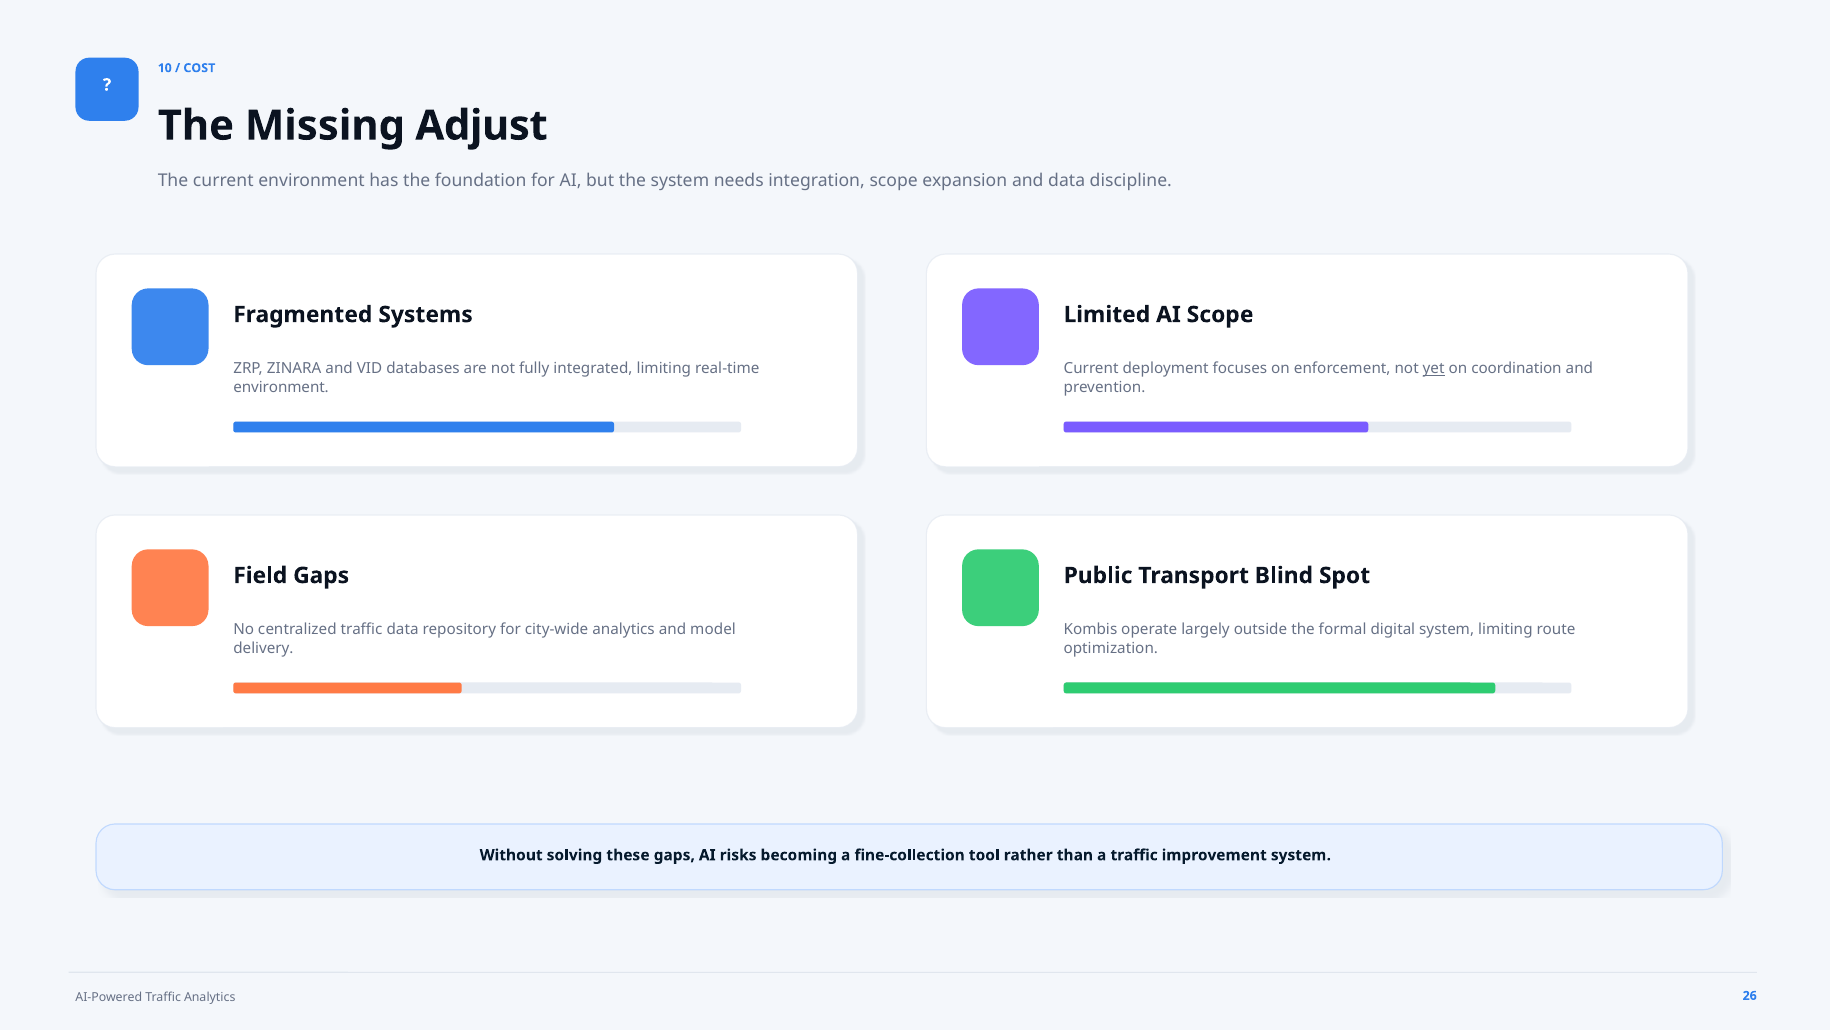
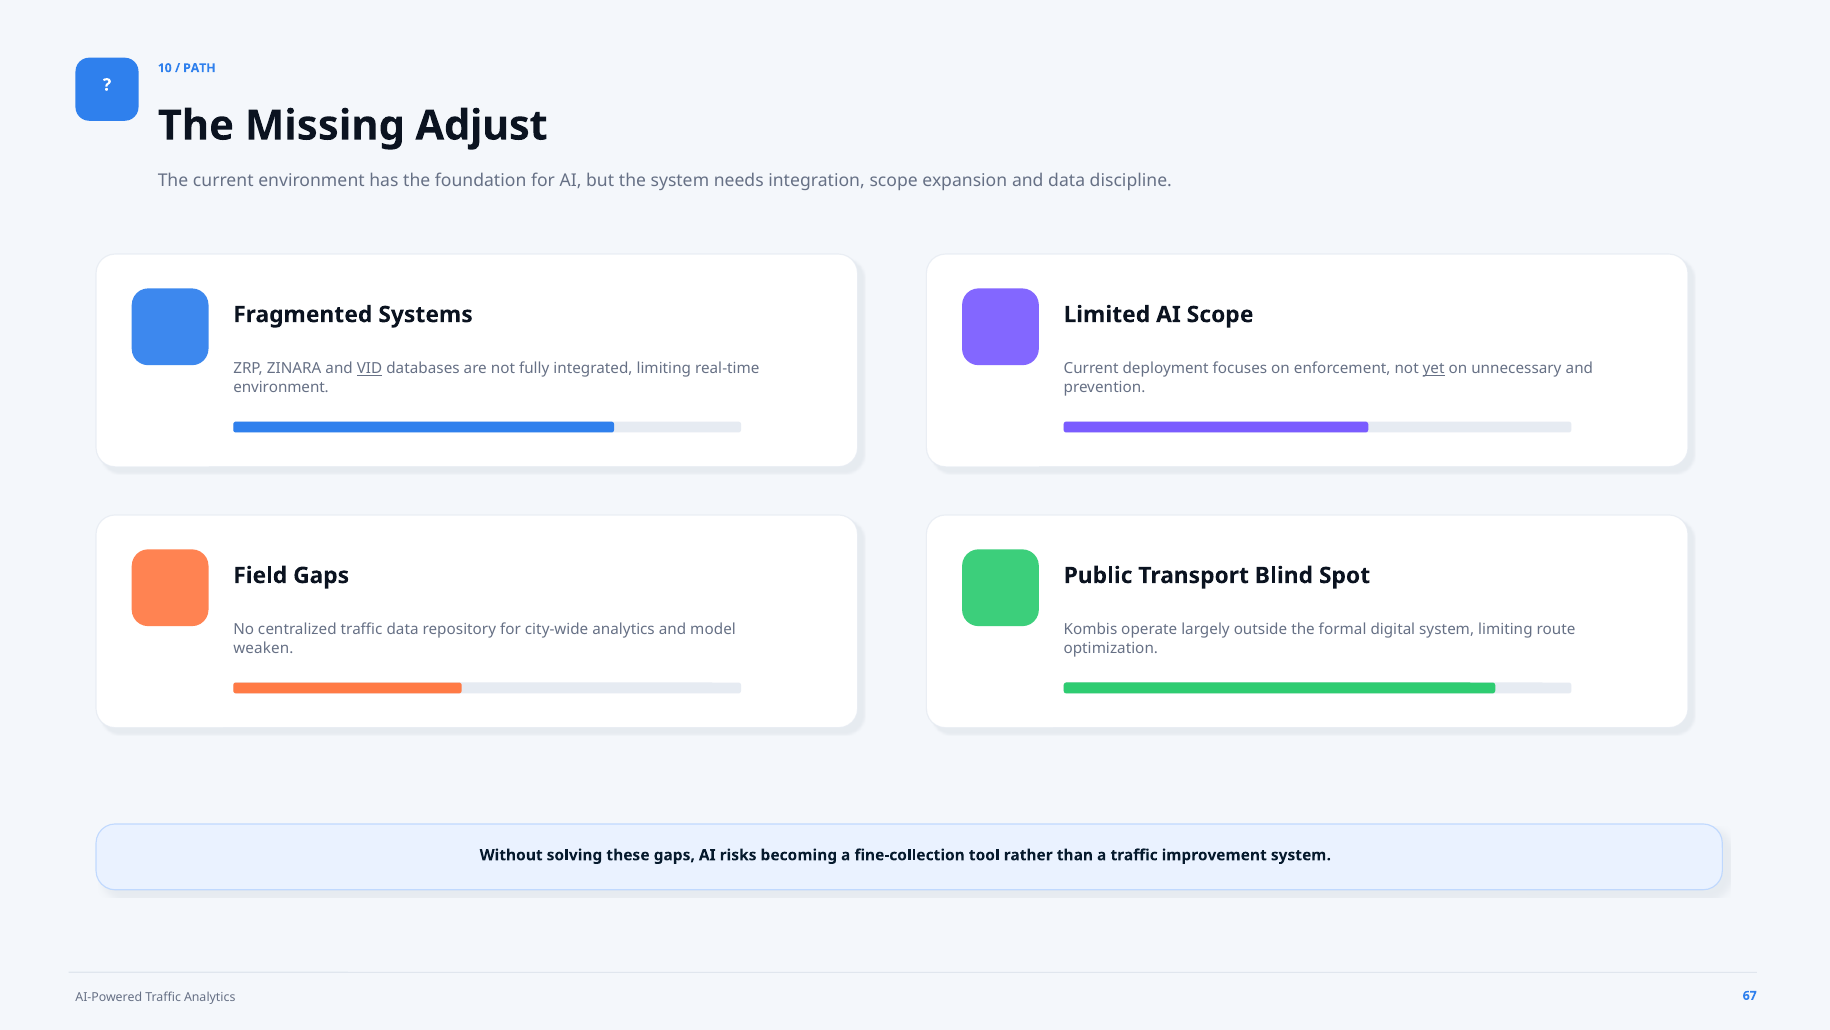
COST: COST -> PATH (199, 68)
VID underline: none -> present (370, 369)
coordination: coordination -> unnecessary (1516, 369)
delivery: delivery -> weaken (263, 648)
26: 26 -> 67 (1750, 995)
